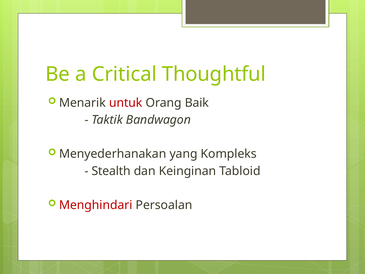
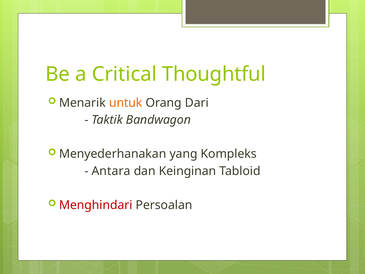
untuk colour: red -> orange (126, 103)
Baik: Baik -> Dari (197, 103)
Stealth: Stealth -> Antara (111, 171)
